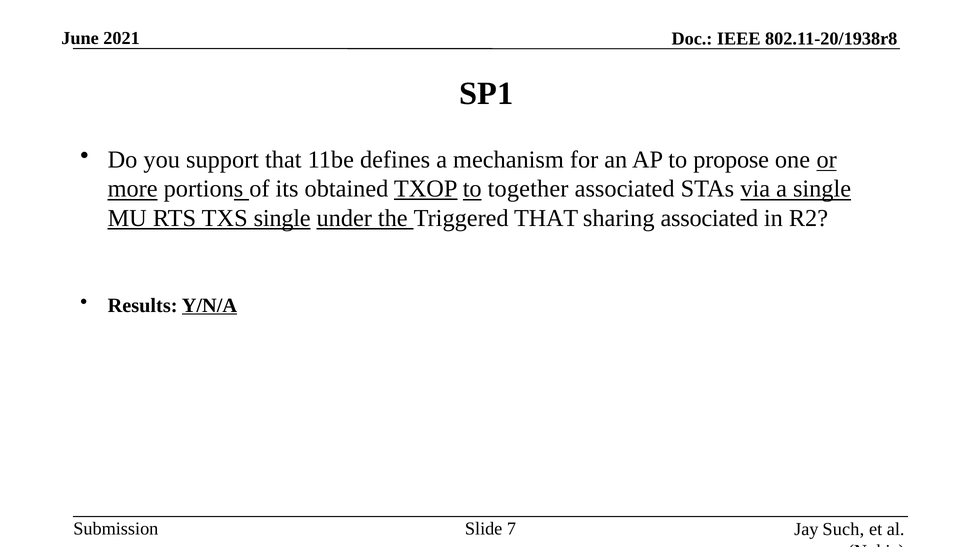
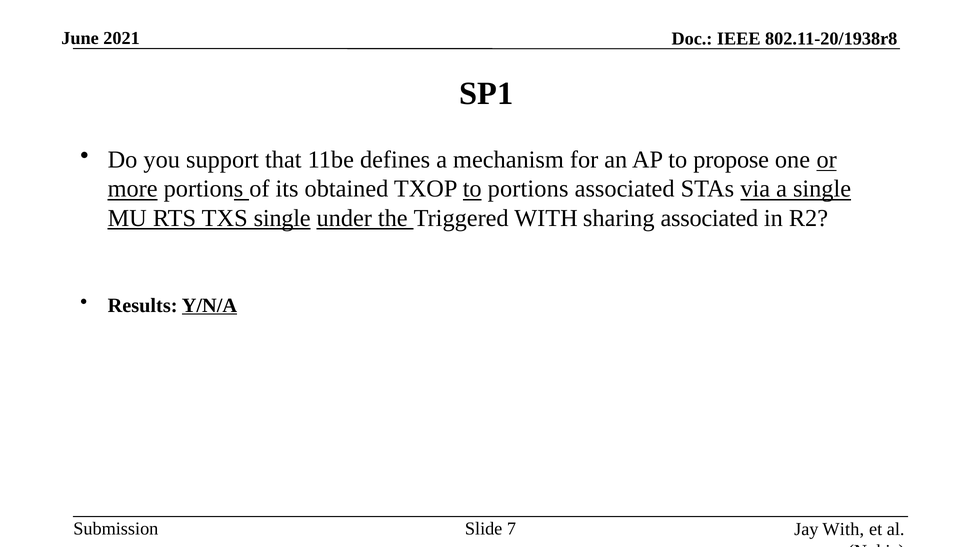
TXOP underline: present -> none (426, 189)
to together: together -> portions (528, 189)
Triggered THAT: THAT -> WITH (546, 218)
Jay Such: Such -> With (843, 529)
